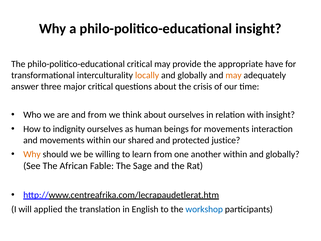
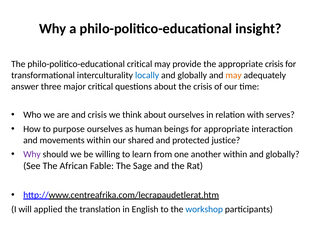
appropriate have: have -> crisis (274, 64)
locally colour: orange -> blue (147, 75)
and from: from -> crisis (97, 115)
with insight: insight -> serves (280, 115)
indignity: indignity -> purpose (69, 129)
for movements: movements -> appropriate (227, 129)
Why colour: orange -> purple (32, 154)
